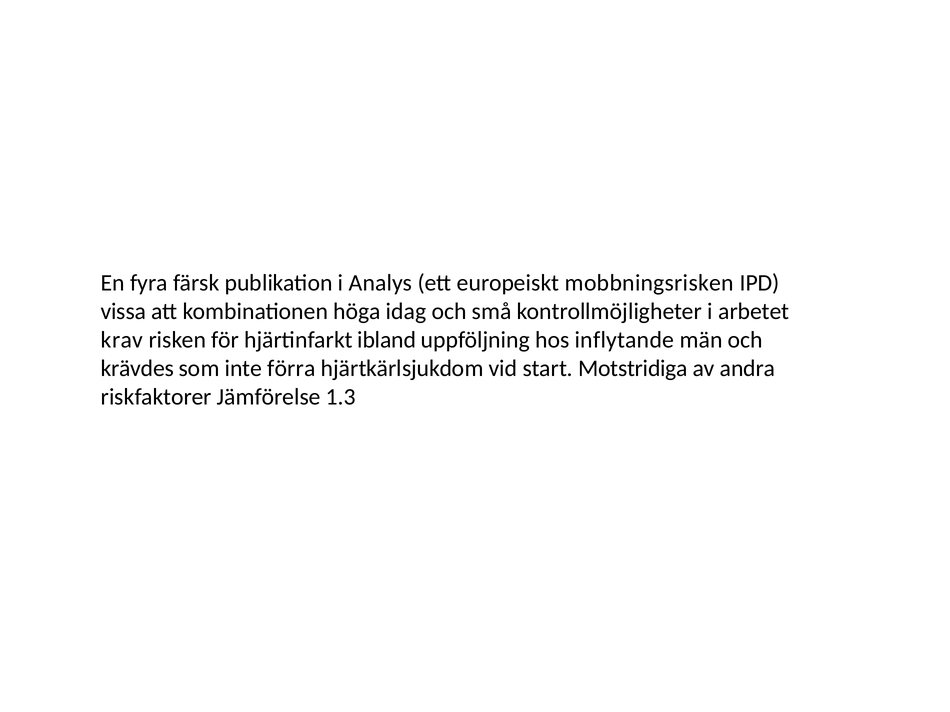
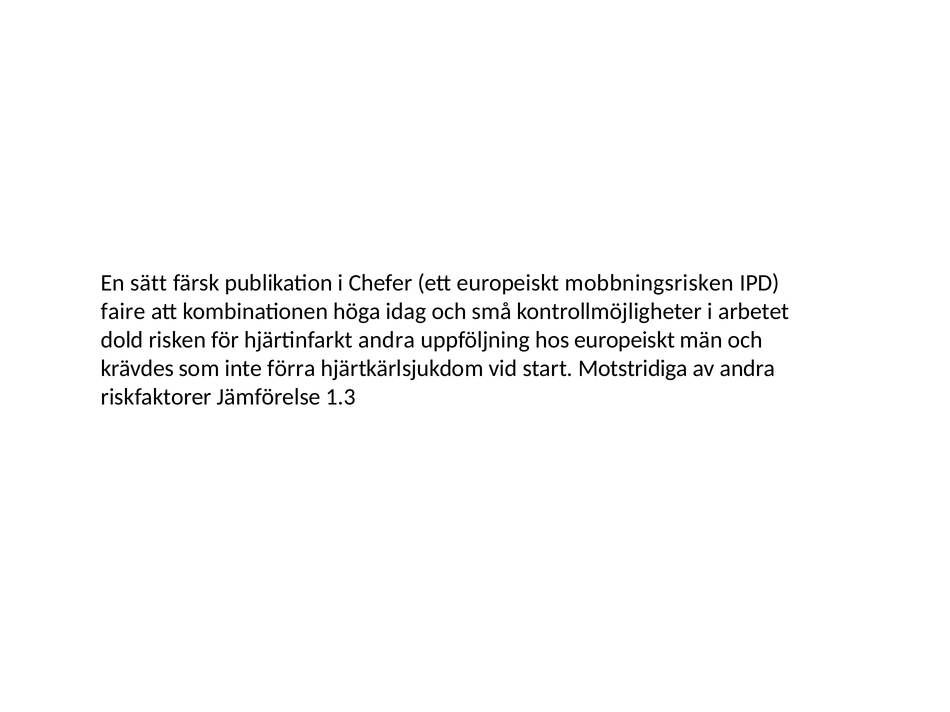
fyra: fyra -> sätt (149, 283)
Analys: Analys -> Chefer (381, 283)
vissa: vissa -> faire (123, 312)
krav: krav -> dold (122, 340)
hjärtinfarkt ibland: ibland -> andra (386, 340)
hos inflytande: inflytande -> europeiskt (625, 340)
